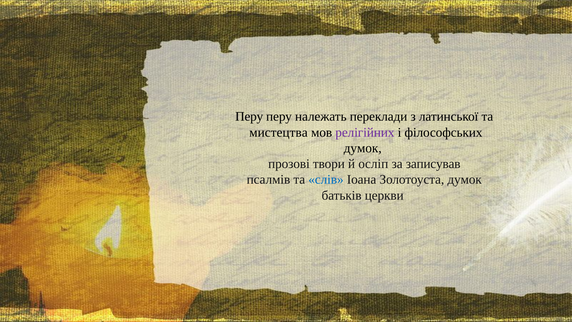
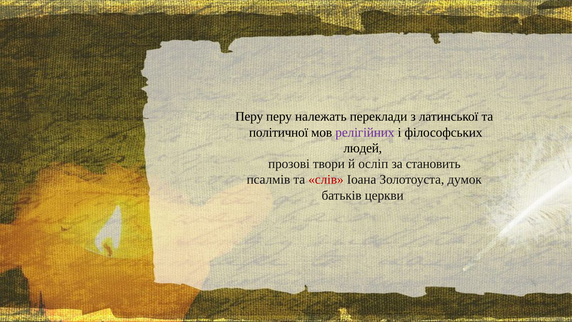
мистецтва: мистецтва -> політичної (279, 132)
думок: думок -> людей (363, 148)
записував: записував -> становить (433, 164)
слів colour: blue -> red (326, 179)
